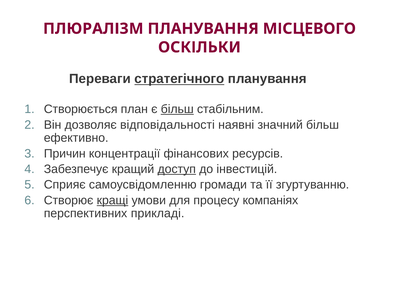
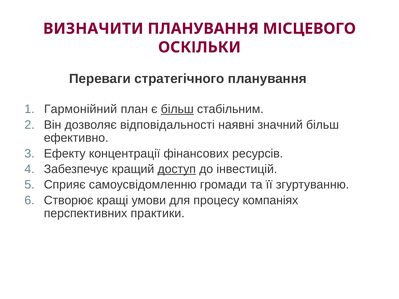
ПЛЮРАЛІЗМ: ПЛЮРАЛІЗМ -> ВИЗНАЧИТИ (93, 29)
стратегічного underline: present -> none (179, 79)
Створюється: Створюється -> Гармонійний (81, 109)
Причин: Причин -> Ефекту (65, 154)
кращі underline: present -> none (112, 200)
прикладі: прикладі -> практики (158, 214)
